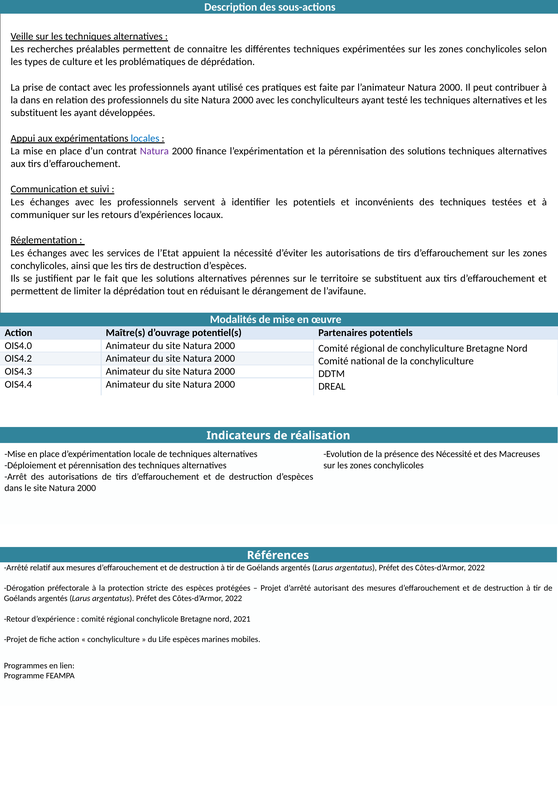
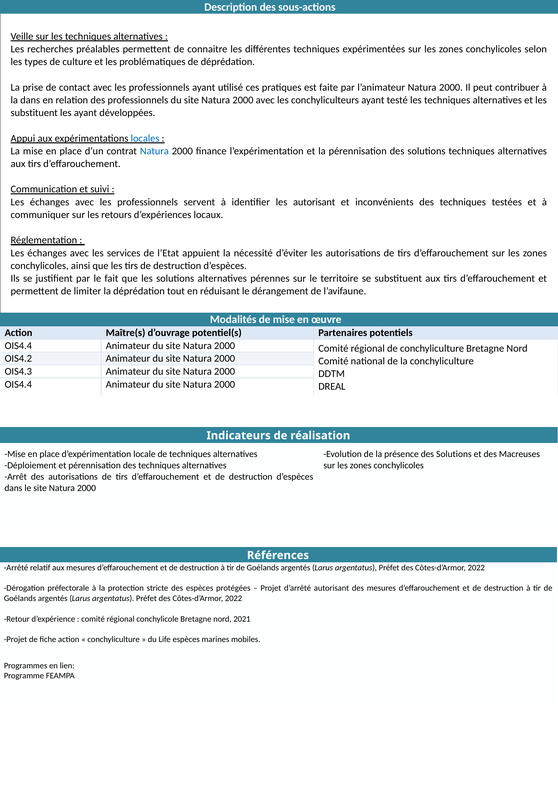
Natura colour: purple -> blue (154, 151)
les potentiels: potentiels -> autorisant (314, 202)
OIS4.0: OIS4.0 -> OIS4.4 (18, 346)
présence des Nécessité: Nécessité -> Solutions (454, 454)
